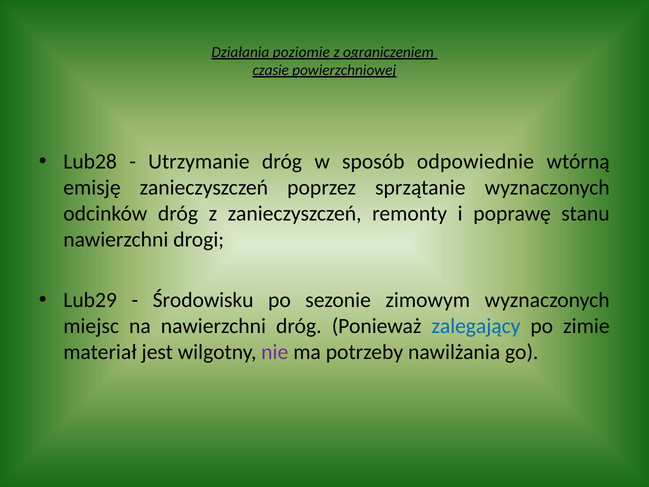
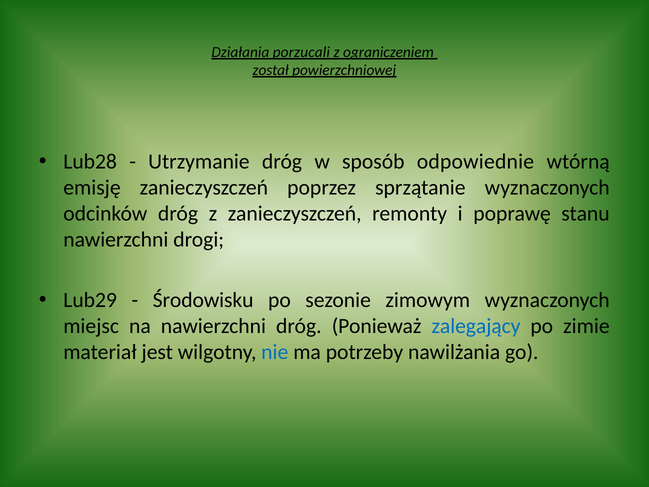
poziomie: poziomie -> porzucali (301, 52)
czasie: czasie -> został (271, 70)
nie colour: purple -> blue (275, 352)
